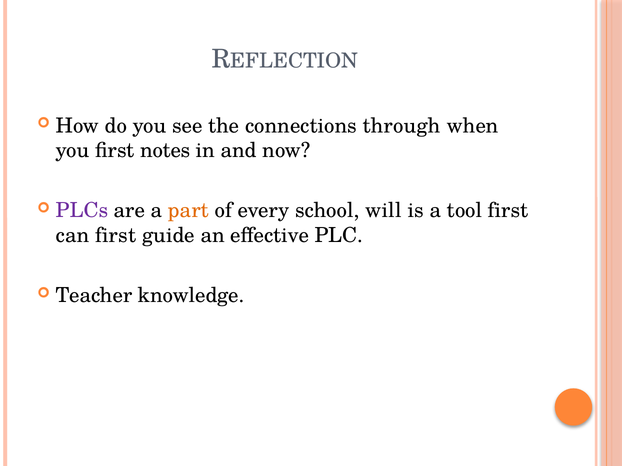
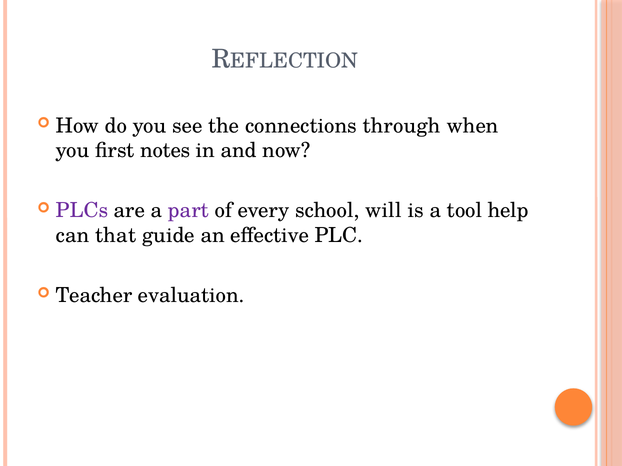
part colour: orange -> purple (188, 211)
tool first: first -> help (508, 211)
can first: first -> that (116, 236)
knowledge: knowledge -> evaluation (191, 296)
